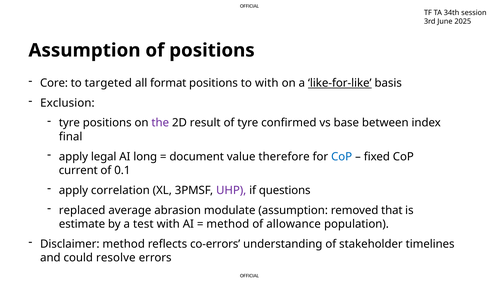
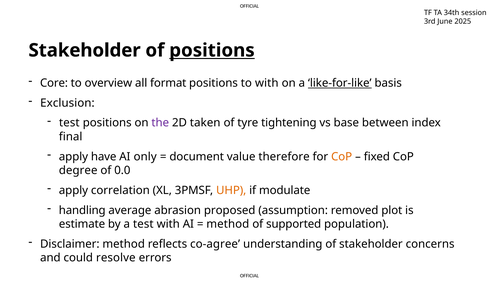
Assumption: Assumption -> Stakeholder (85, 50)
positions underline: none -> present (212, 50)
targeted: targeted -> overview (108, 83)
tyre: tyre -> test (69, 123)
result: result -> taken (205, 123)
confirmed: confirmed -> tightening (289, 123)
legal: legal -> have (104, 156)
long: long -> only (145, 156)
CoP colour: blue -> orange (342, 156)
current: current -> degree (78, 170)
0.1: 0.1 -> 0.0 (122, 170)
UHP colour: purple -> orange (231, 190)
questions: questions -> modulate (285, 190)
replaced: replaced -> handling (82, 210)
modulate: modulate -> proposed (230, 210)
that: that -> plot (392, 210)
allowance: allowance -> supported (294, 224)
co-errors: co-errors -> co-agree (215, 244)
timelines: timelines -> concerns (430, 244)
